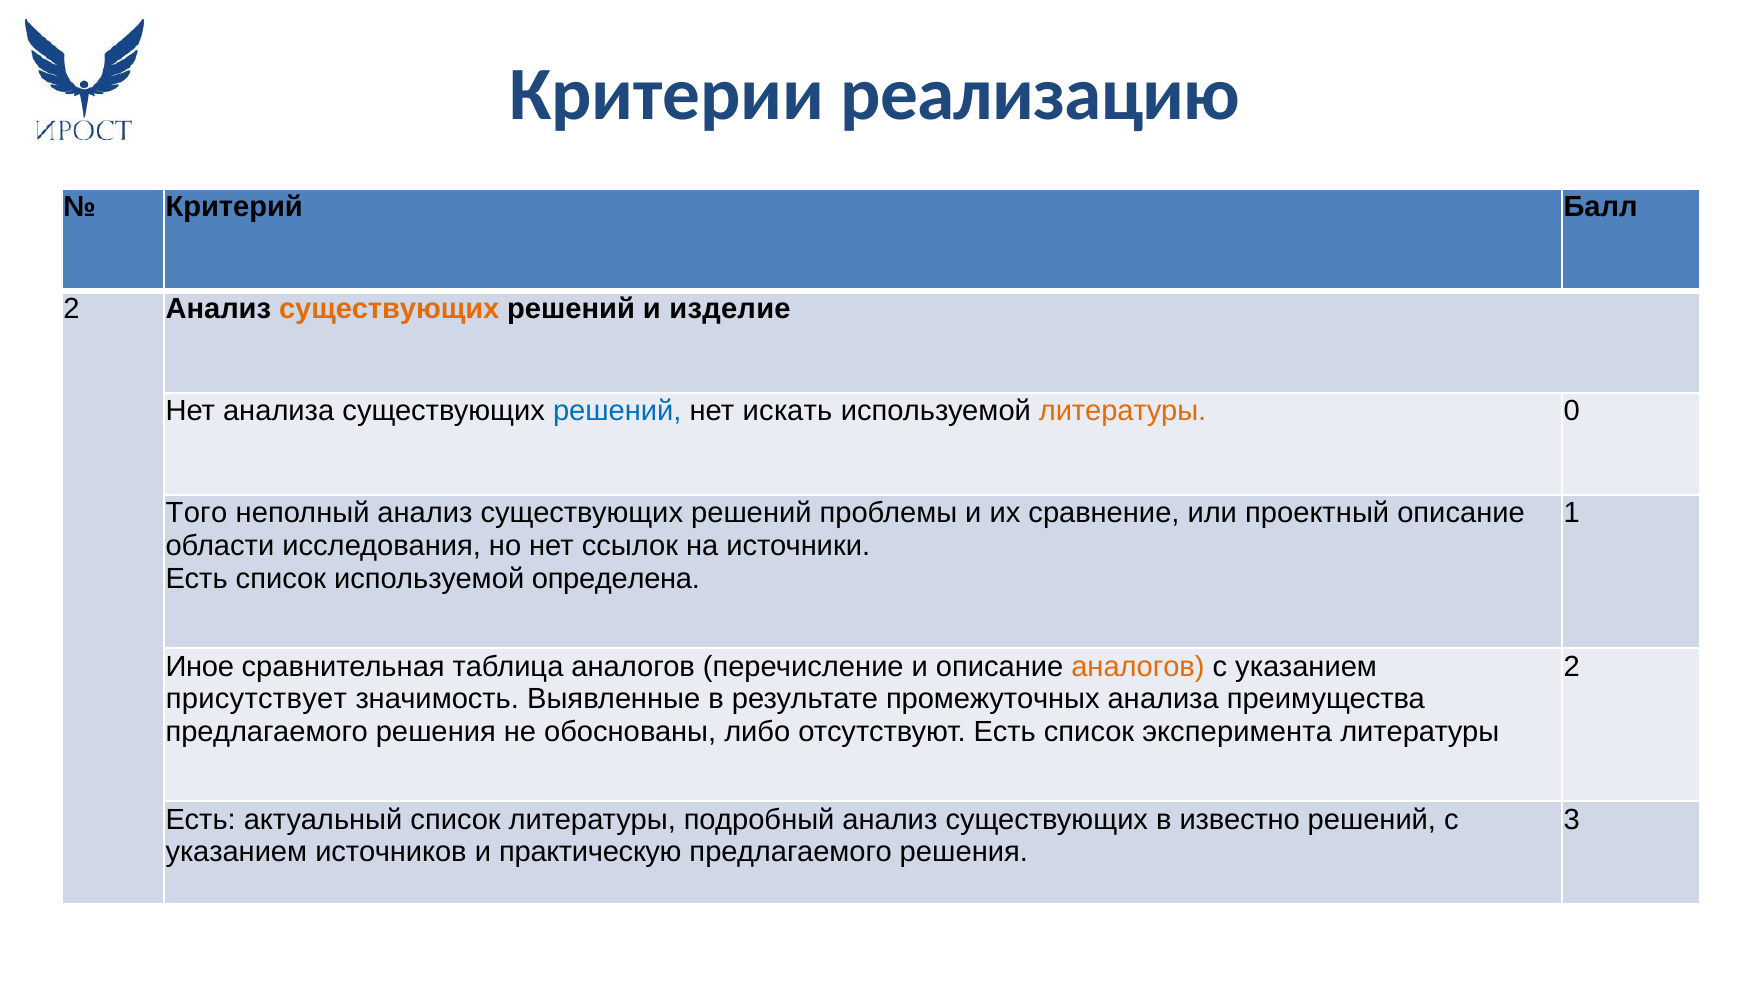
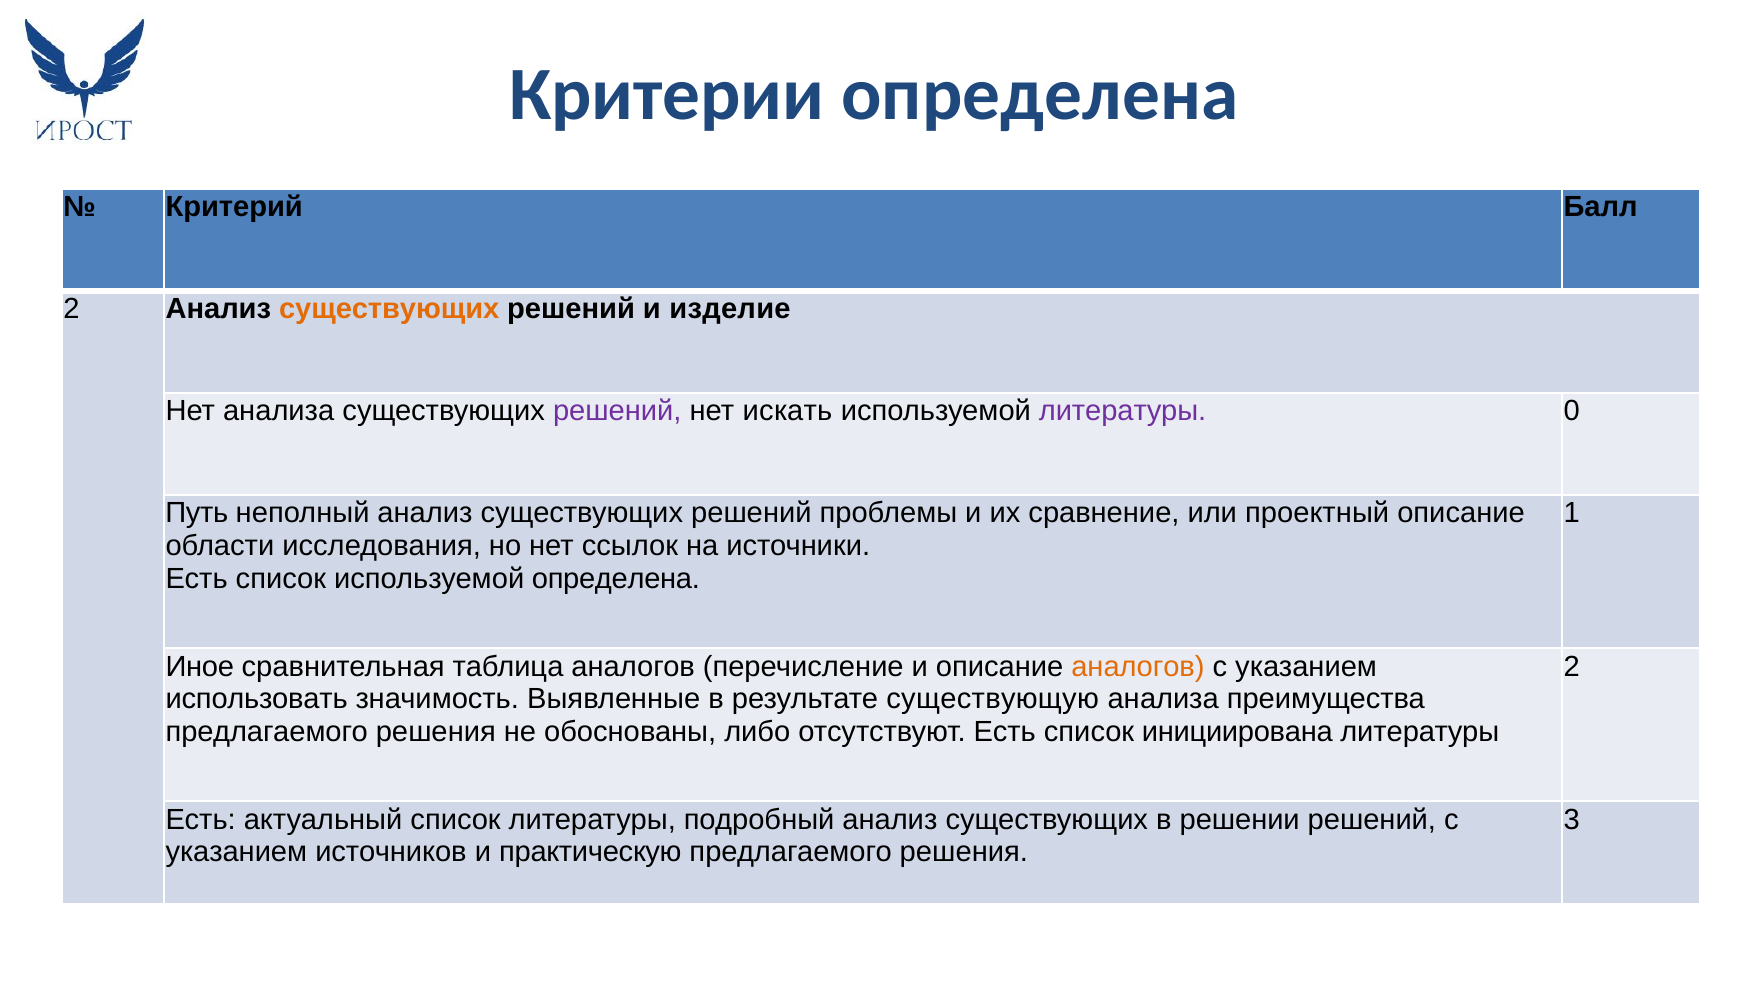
Критерии реализацию: реализацию -> определена (1040, 95)
решений colour: blue -> purple (617, 411)
литературы colour: orange -> purple (1123, 411)
Того: Того -> Путь (197, 513)
присутствует: присутствует -> использовать (257, 699)
промежуточных: промежуточных -> существующую (993, 699)
эксперимента: эксперимента -> инициирована (1237, 732)
известно: известно -> решении (1240, 820)
